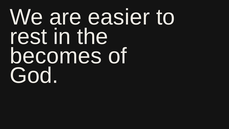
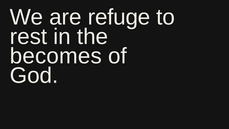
easier: easier -> refuge (119, 17)
